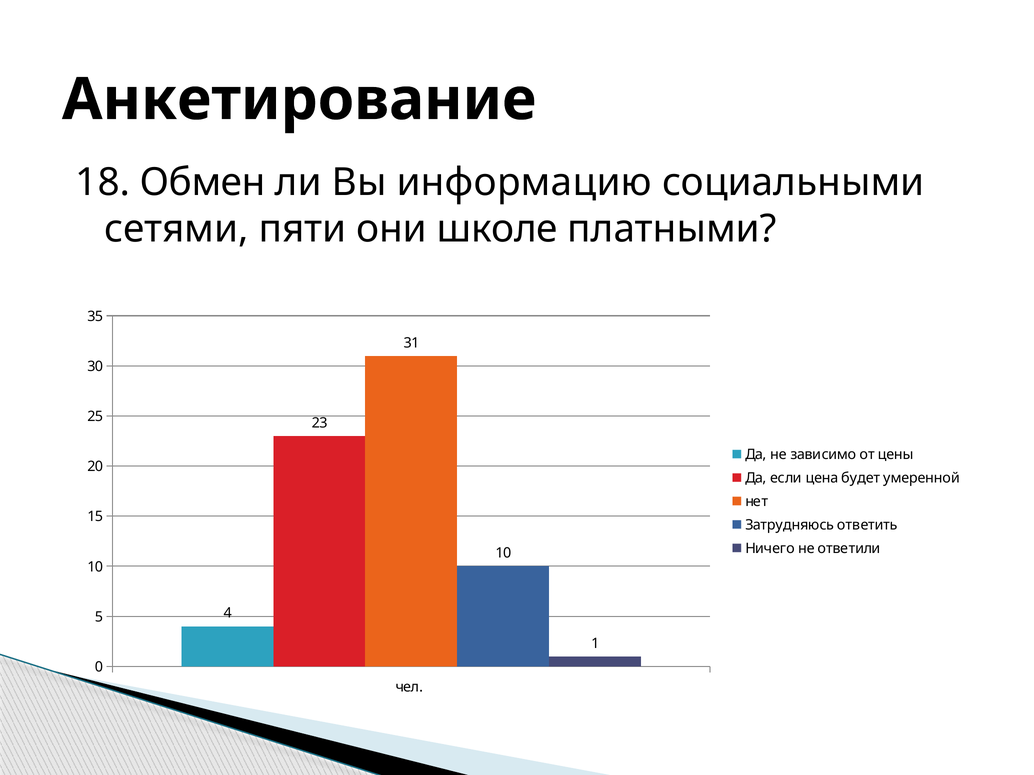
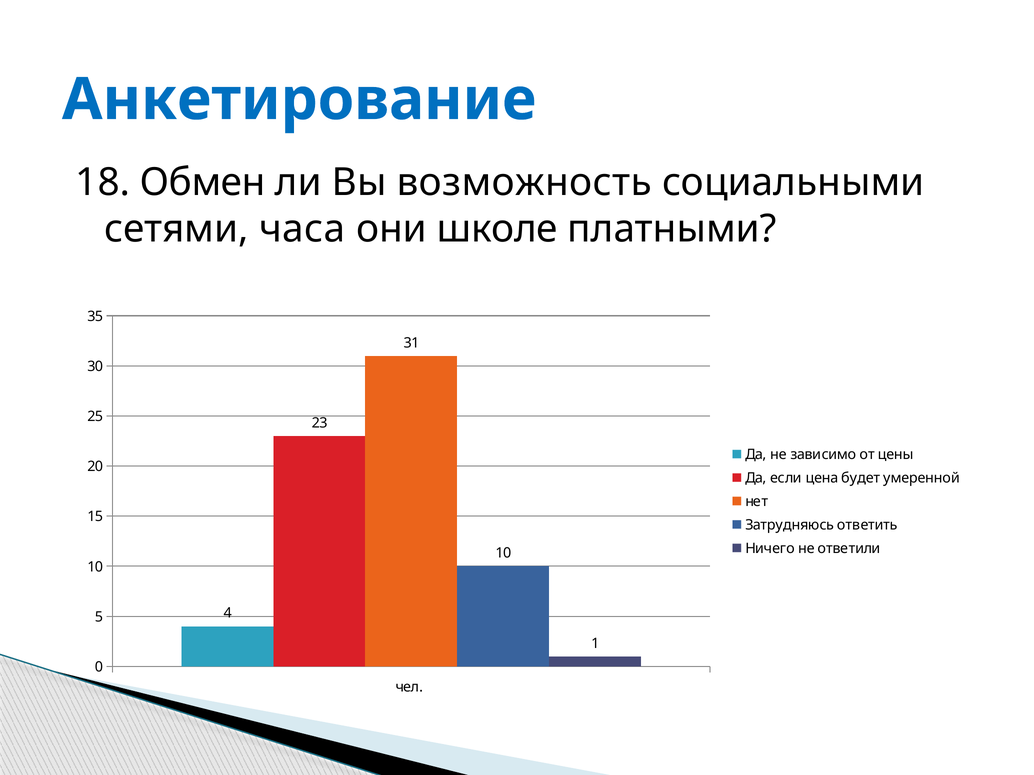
Анкетирование colour: black -> blue (299, 100)
информацию: информацию -> возможность (524, 183)
пяти: пяти -> часа (302, 229)
